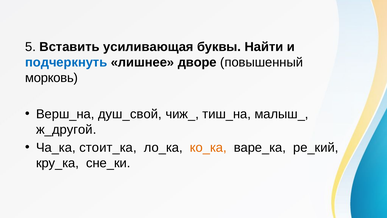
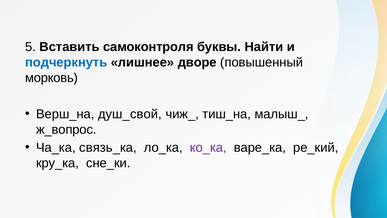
усиливающая: усиливающая -> самоконтроля (148, 47)
ж_другой: ж_другой -> ж_вопрос (66, 129)
стоит_ка: стоит_ка -> связь_ка (108, 147)
ко_ка colour: orange -> purple (208, 147)
